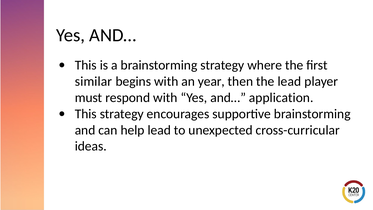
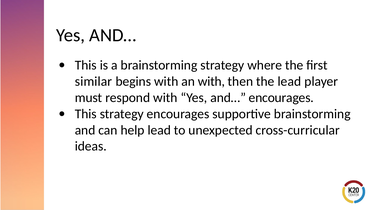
an year: year -> with (211, 81)
and… application: application -> encourages (281, 98)
